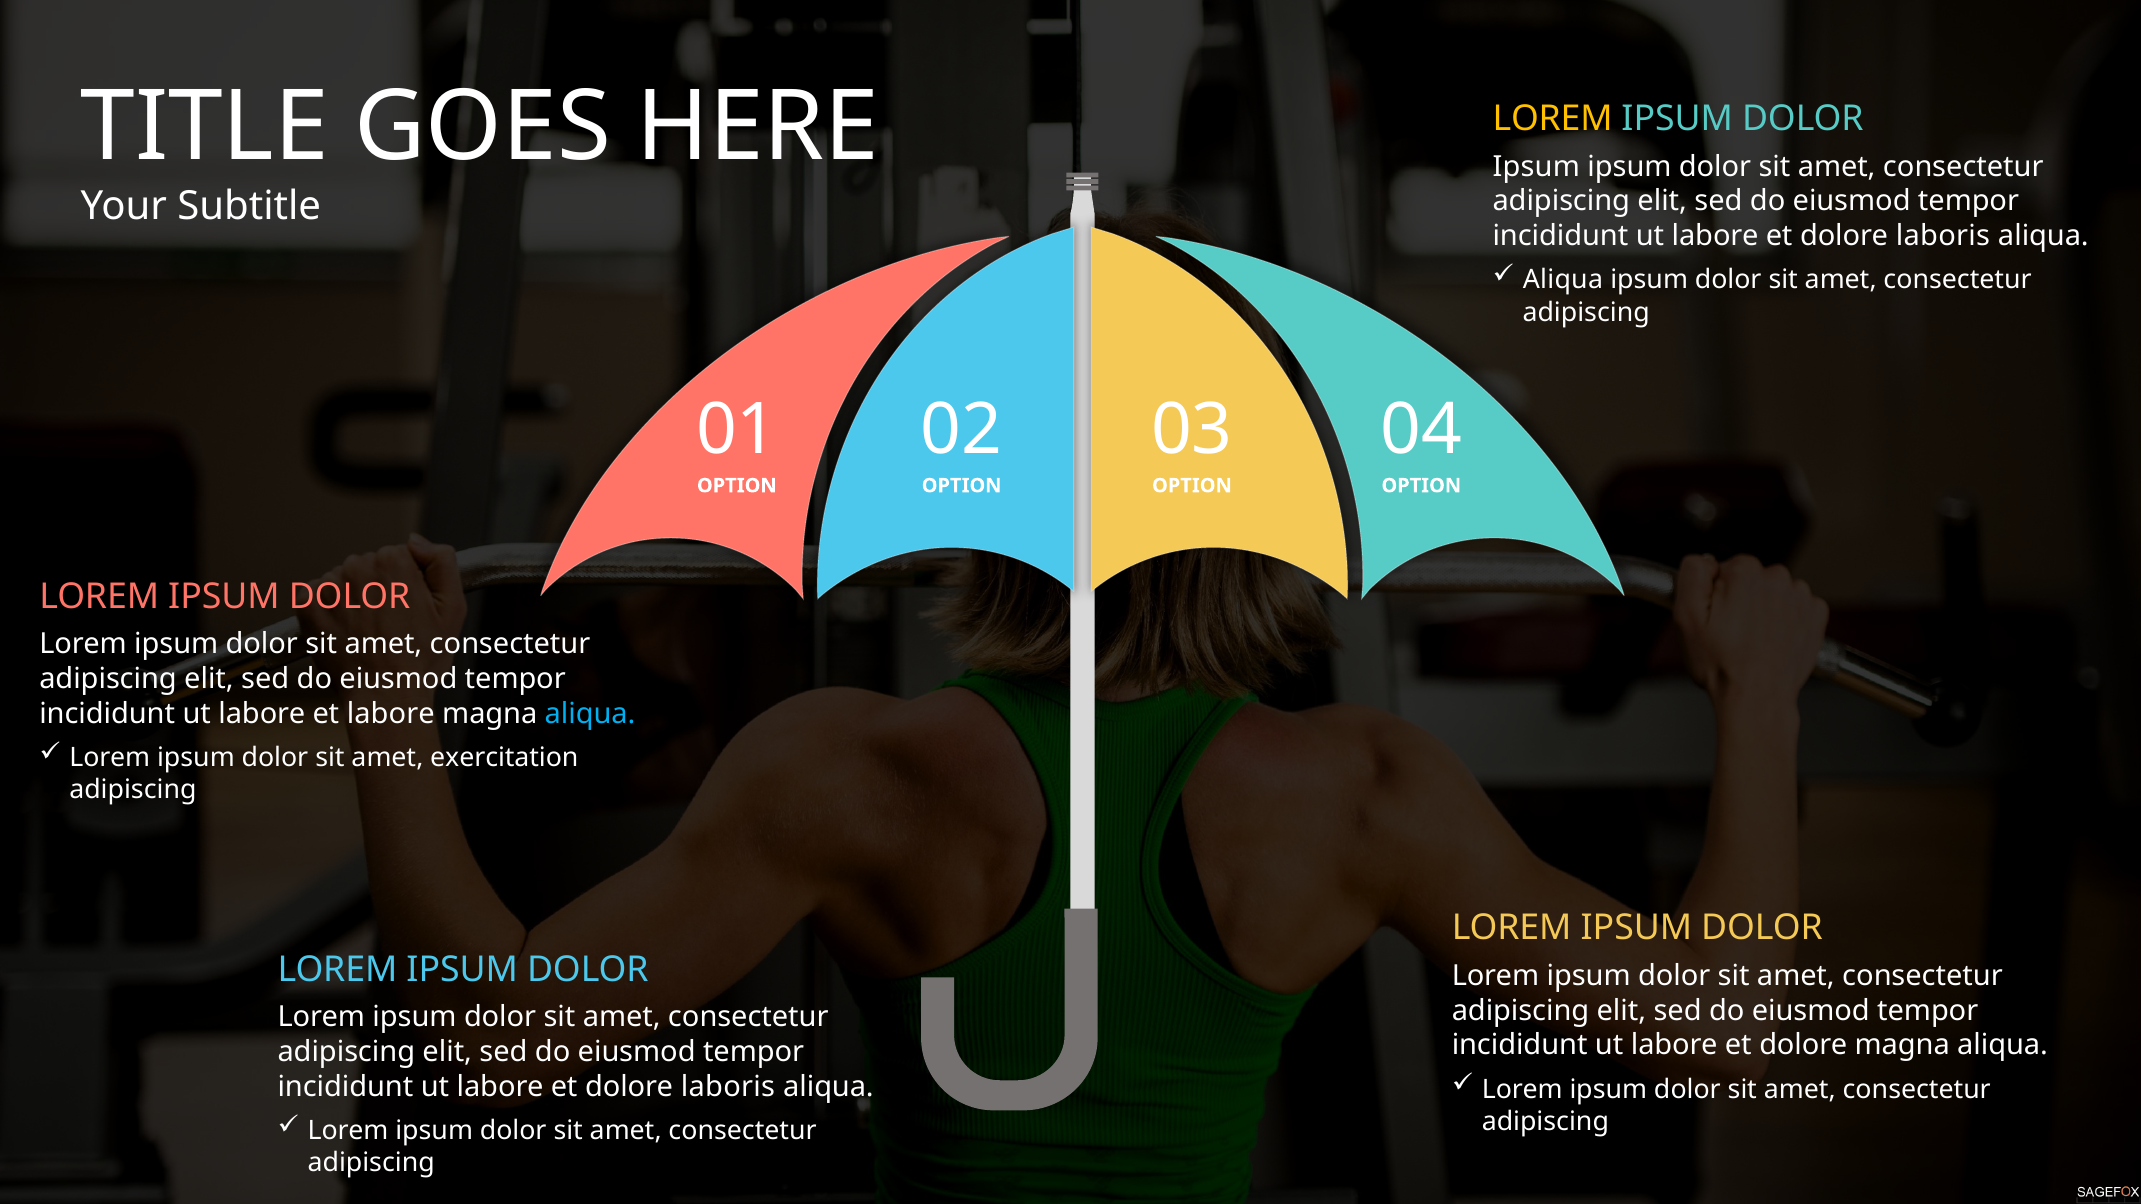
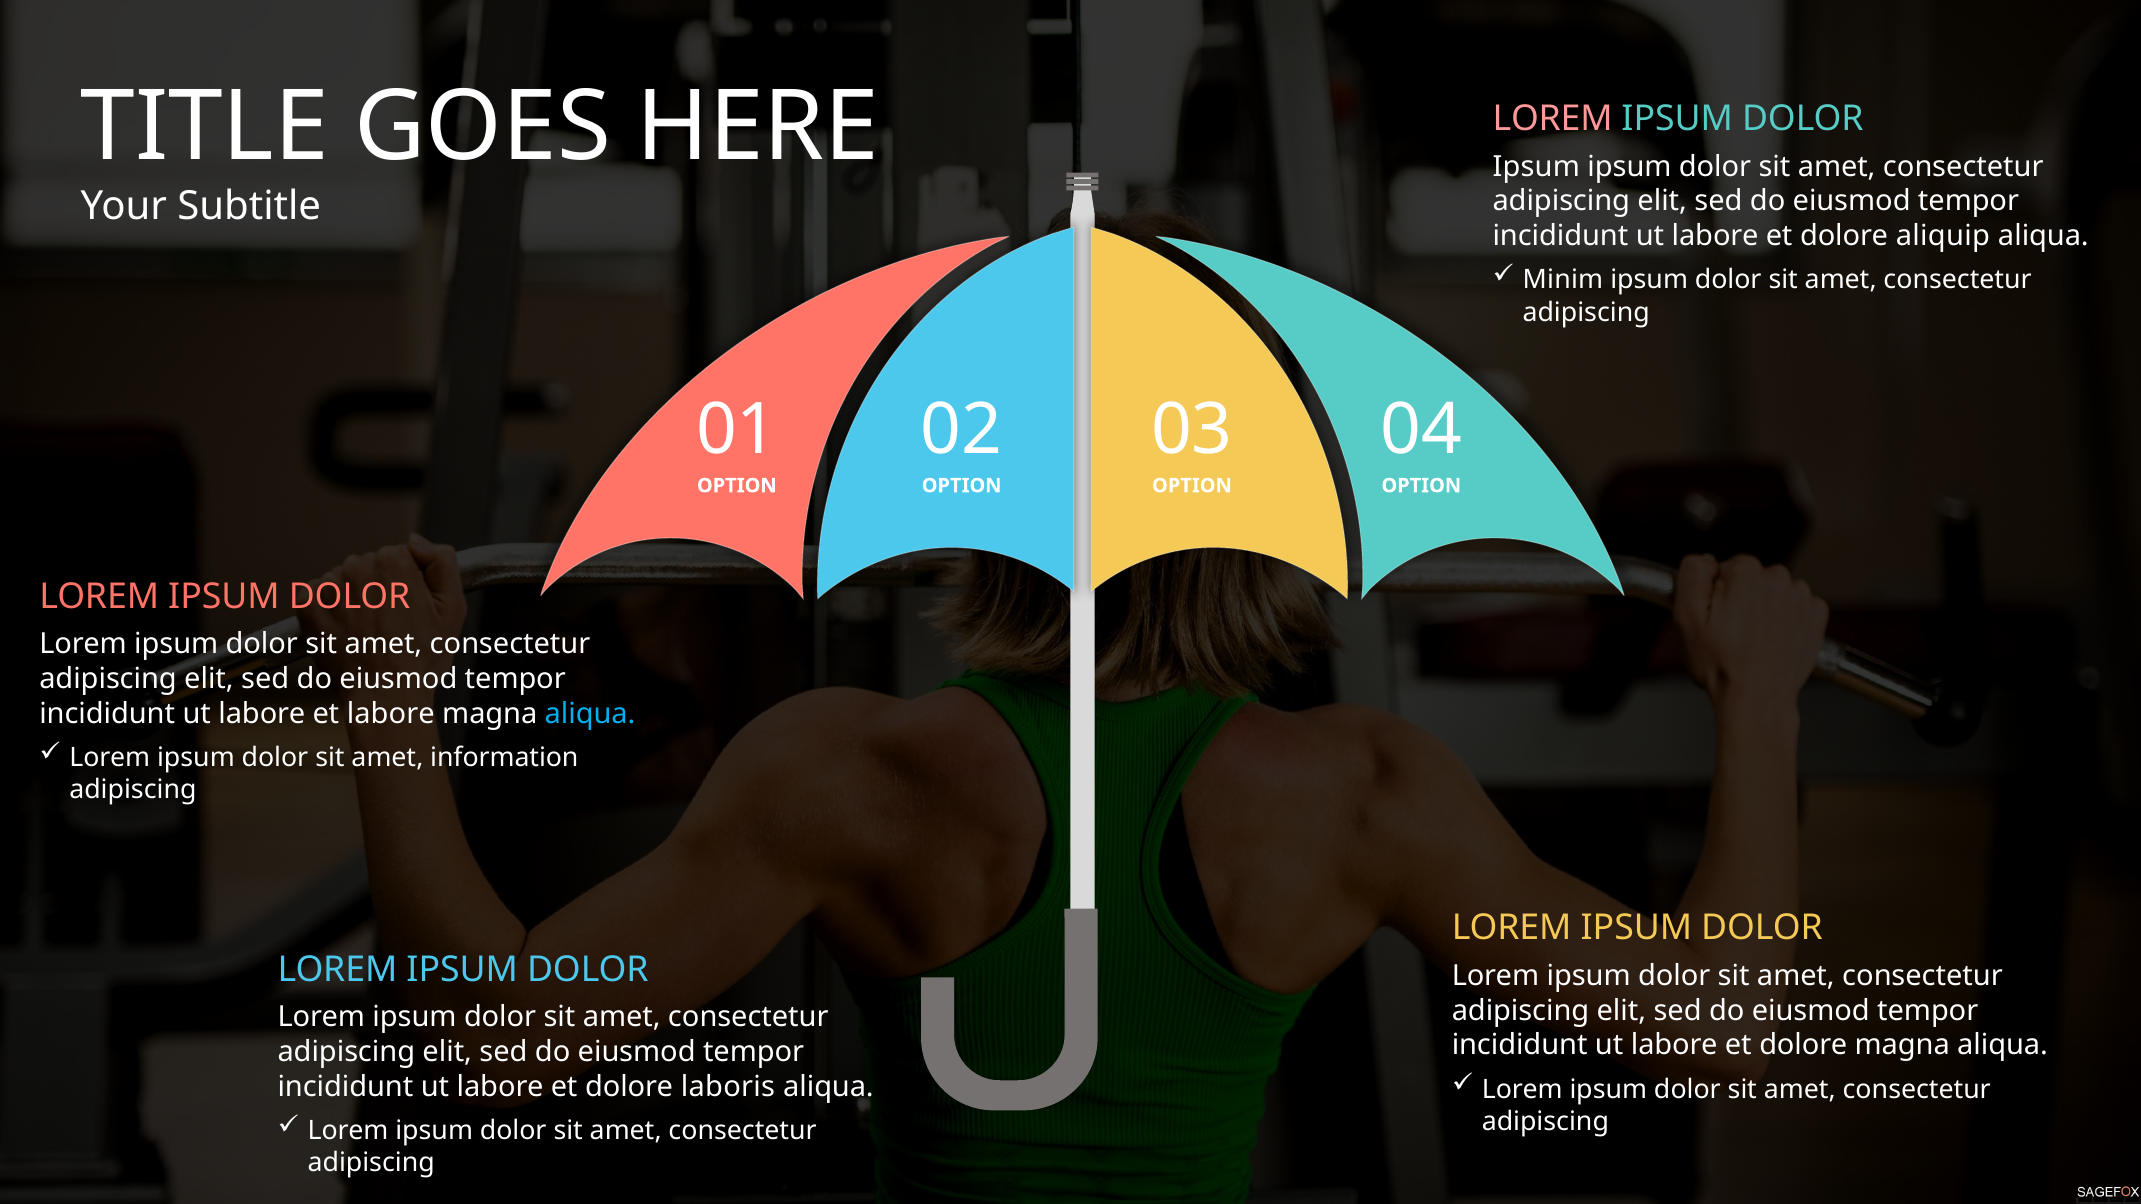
LOREM colour: yellow -> pink (1553, 119)
laboris: laboris -> aliquip (1943, 236)
Aliqua: Aliqua -> Minim (1563, 280)
exercitation: exercitation -> information (504, 758)
